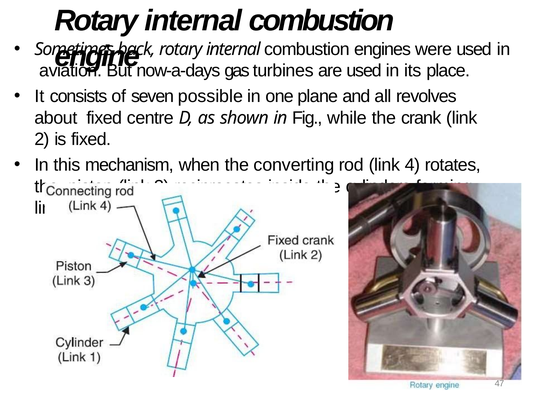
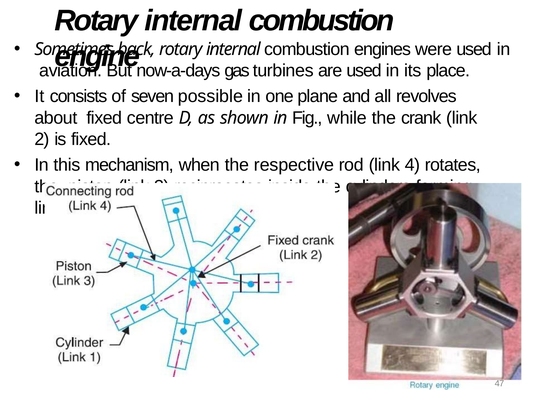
converting: converting -> respective (294, 165)
